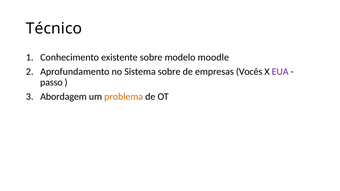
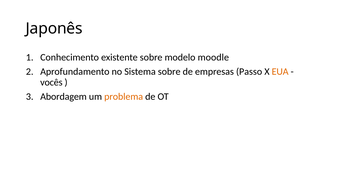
Técnico: Técnico -> Japonês (54, 29)
Vocês: Vocês -> Passo (249, 72)
EUA colour: purple -> orange (280, 72)
passo: passo -> vocês (51, 82)
